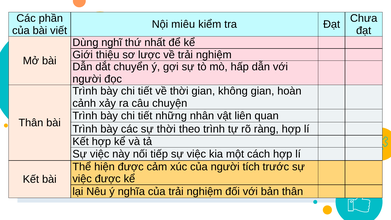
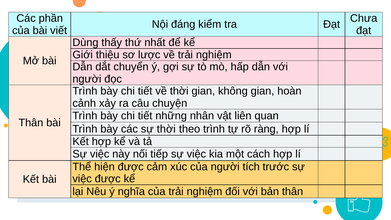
miêu: miêu -> đáng (183, 24)
nghĩ: nghĩ -> thấy (112, 43)
